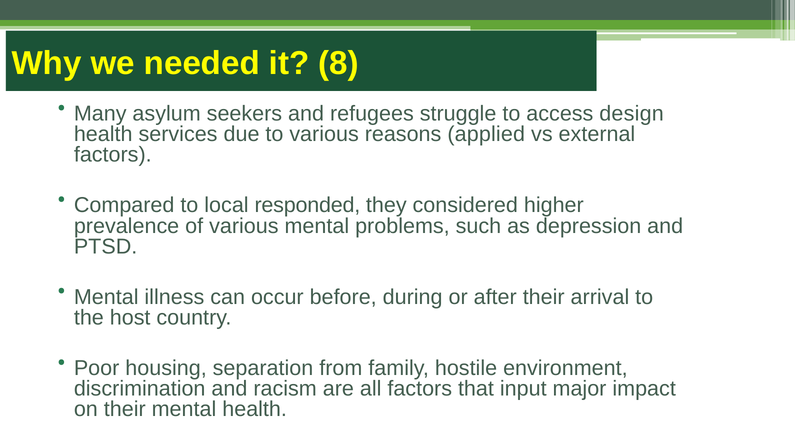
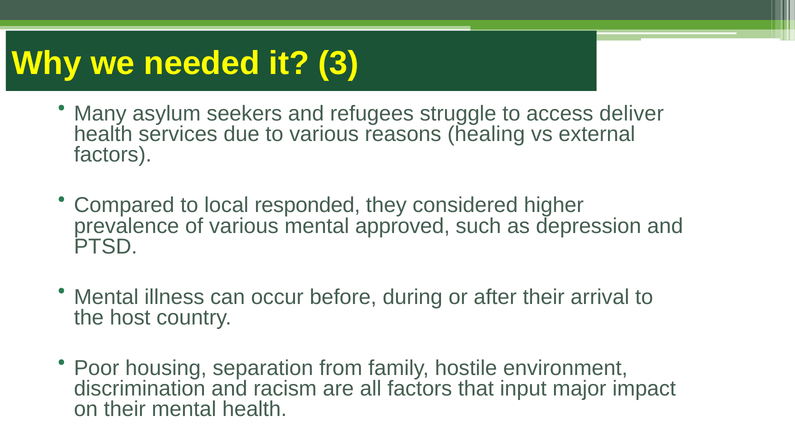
8: 8 -> 3 (339, 63)
design: design -> deliver (632, 114)
applied: applied -> healing (486, 134)
problems: problems -> approved (402, 226)
